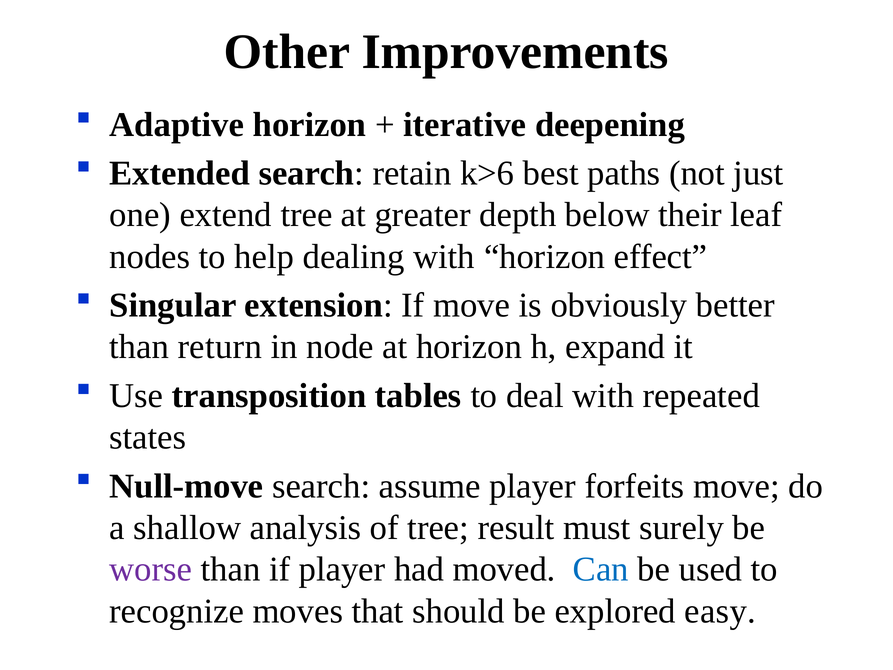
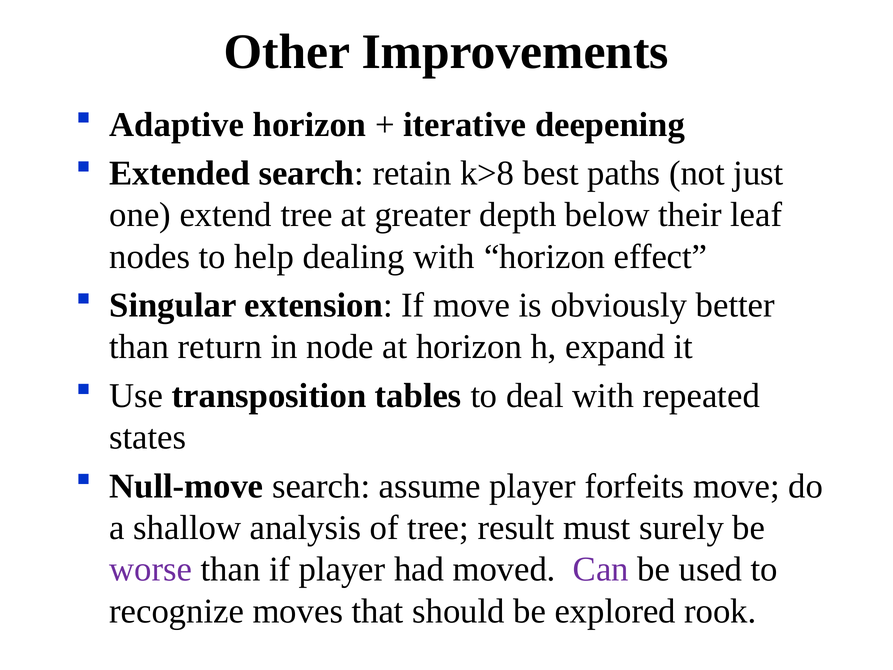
k>6: k>6 -> k>8 (487, 173)
Can colour: blue -> purple (601, 569)
easy: easy -> rook (720, 611)
